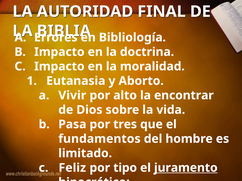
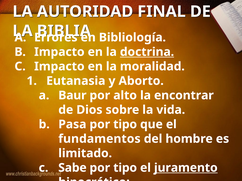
doctrina underline: none -> present (147, 52)
Vivir: Vivir -> Baur (72, 96)
Pasa por tres: tres -> tipo (125, 125)
Feliz: Feliz -> Sabe (72, 168)
